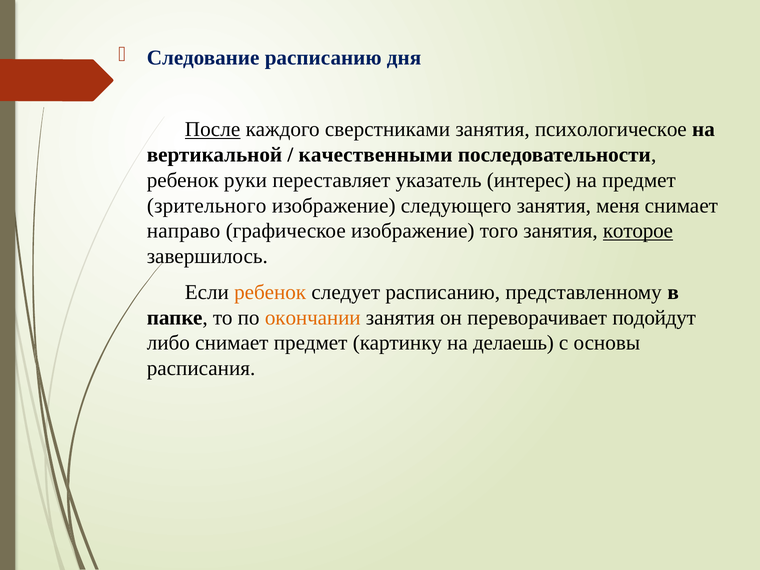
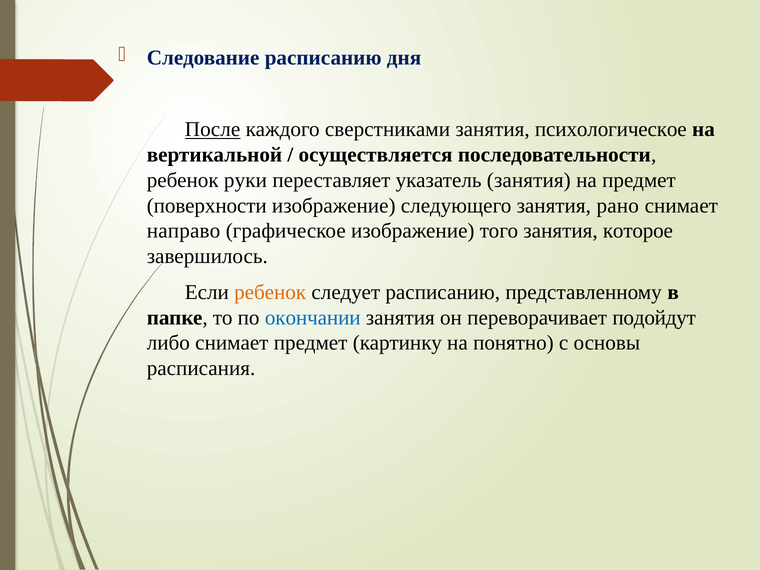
качественными: качественными -> осуществляется (376, 155)
указатель интерес: интерес -> занятия (529, 180)
зрительного: зрительного -> поверхности (207, 206)
меня: меня -> рано (618, 206)
которое underline: present -> none (638, 231)
окончании colour: orange -> blue (313, 318)
делаешь: делаешь -> понятно (513, 343)
